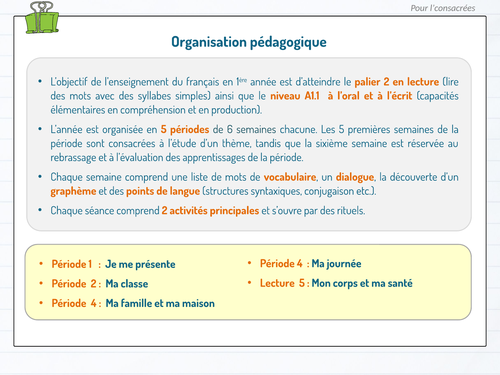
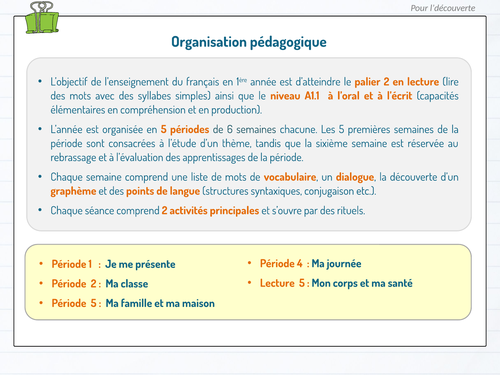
l’consacrées: l’consacrées -> l’découverte (453, 8)
4: 4 -> 5 (94, 303)
